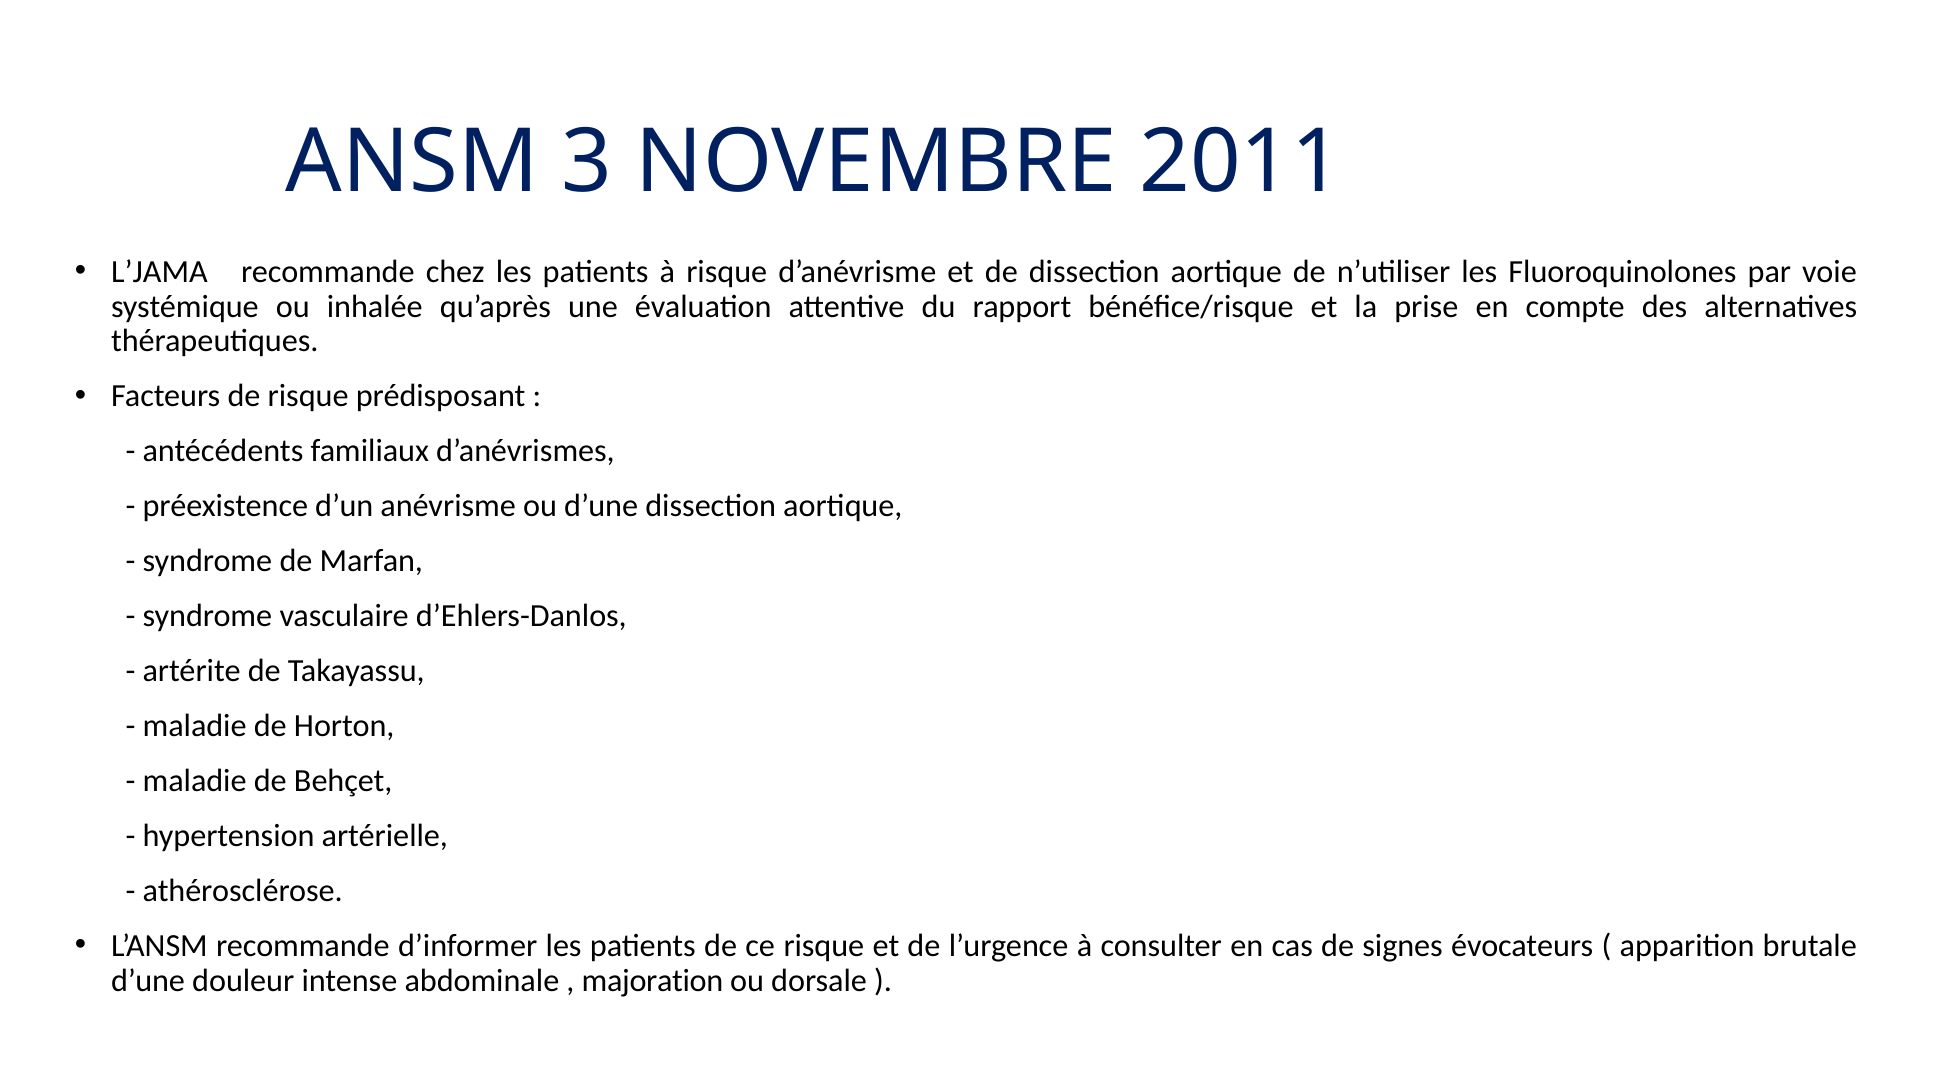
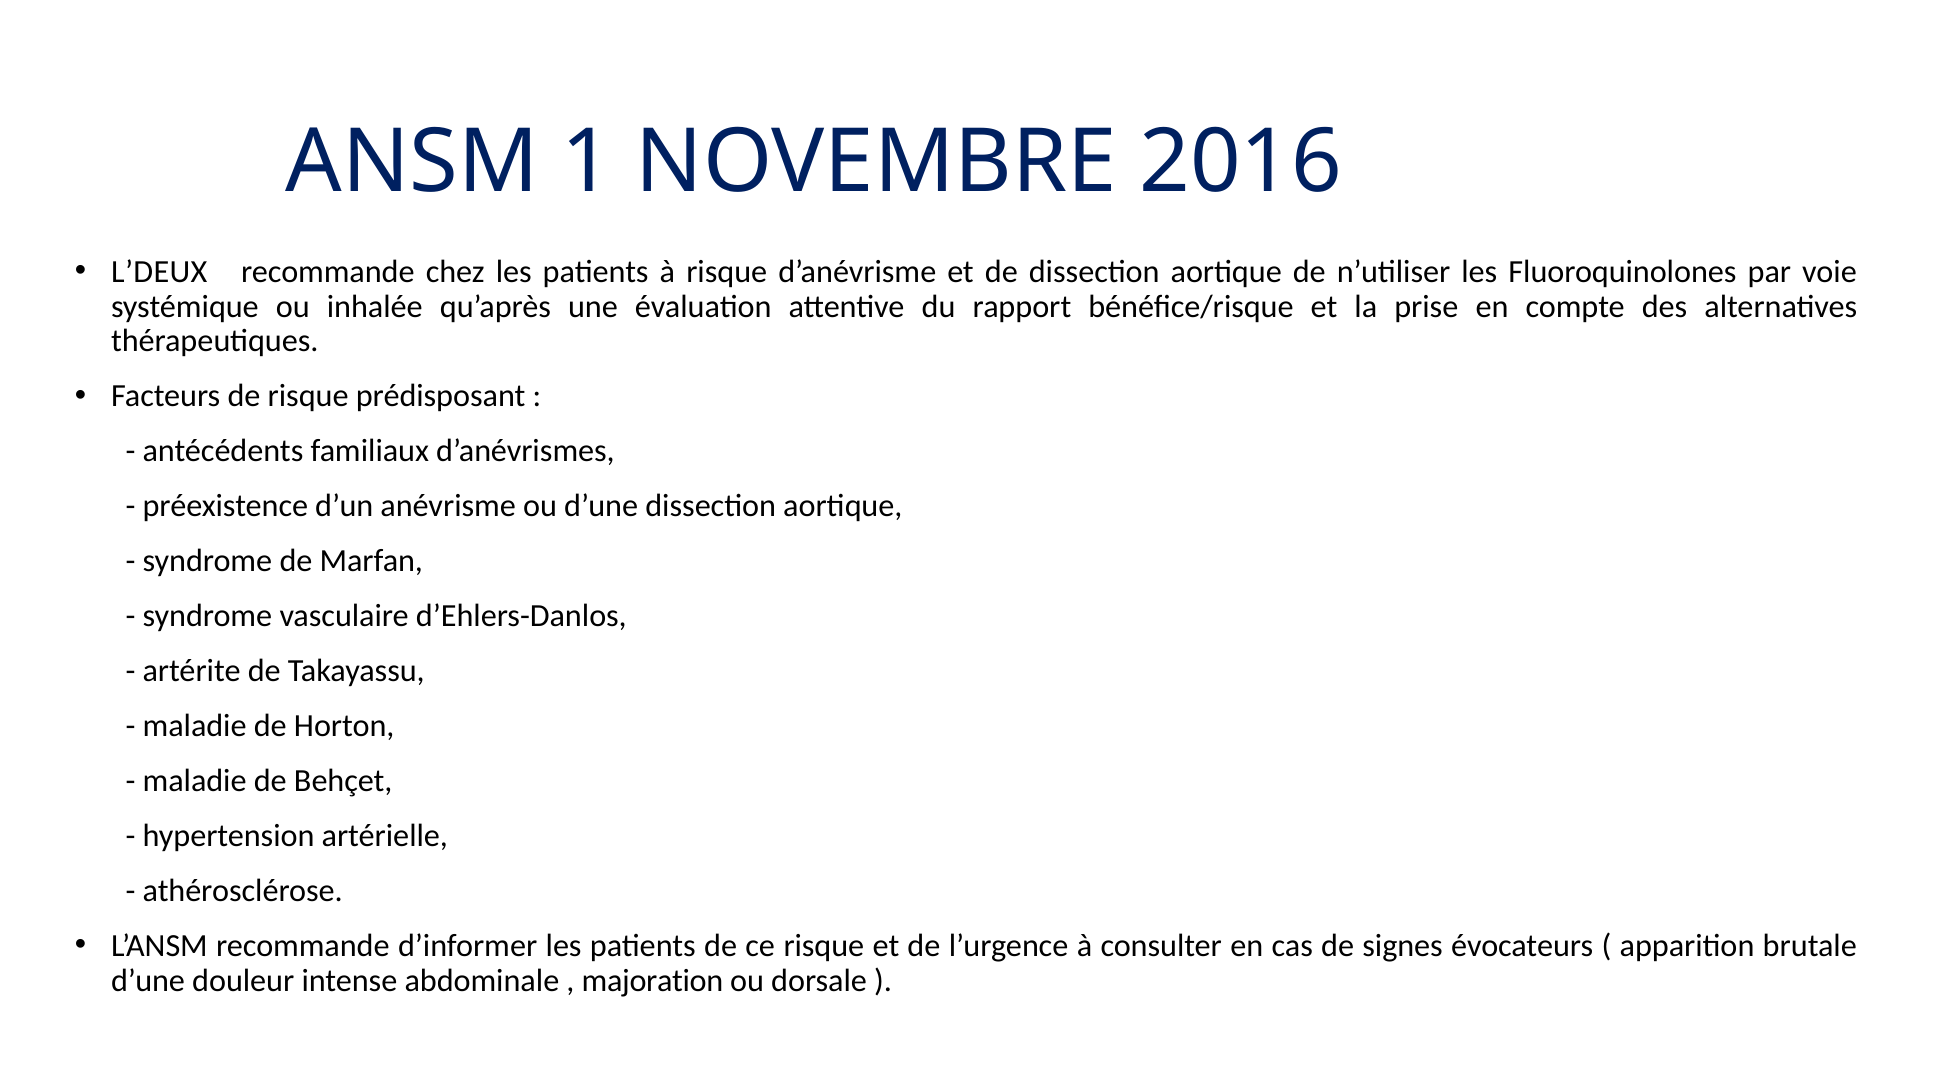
3: 3 -> 1 (587, 163)
2011: 2011 -> 2016 (1241, 163)
L’JAMA: L’JAMA -> L’DEUX (159, 272)
